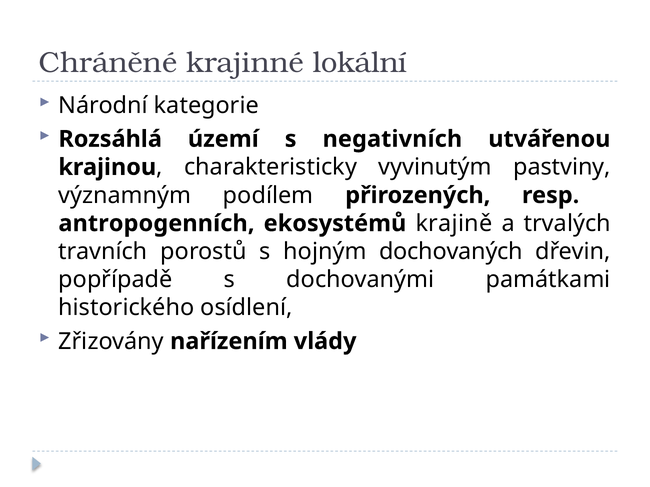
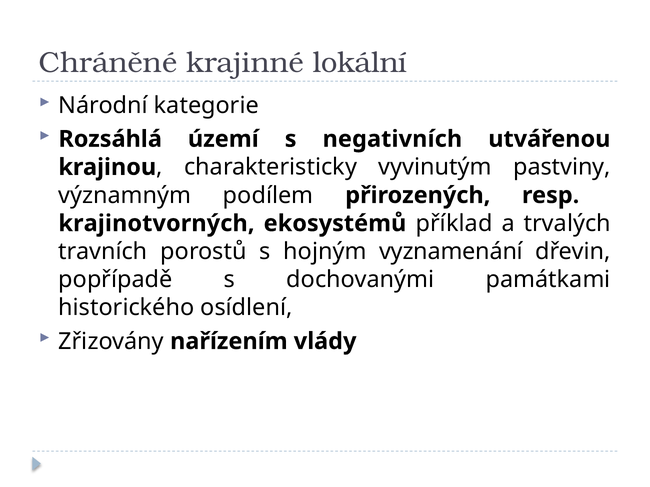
antropogenních: antropogenních -> krajinotvorných (156, 224)
krajině: krajině -> příklad (454, 224)
dochovaných: dochovaných -> vyznamenání (451, 252)
